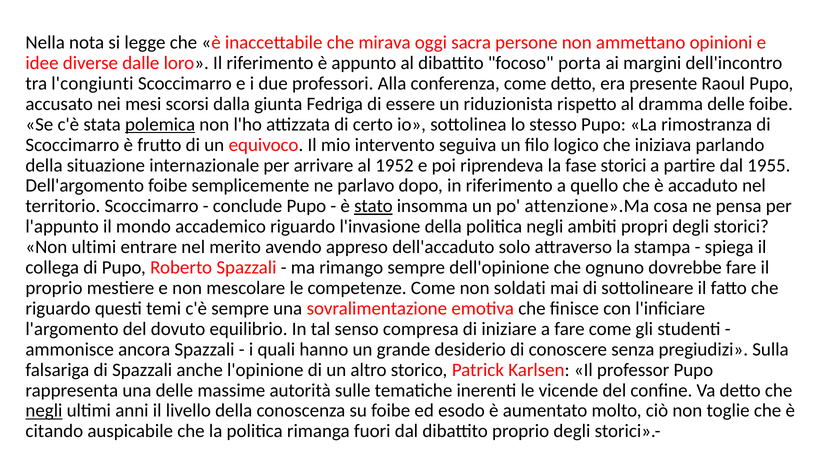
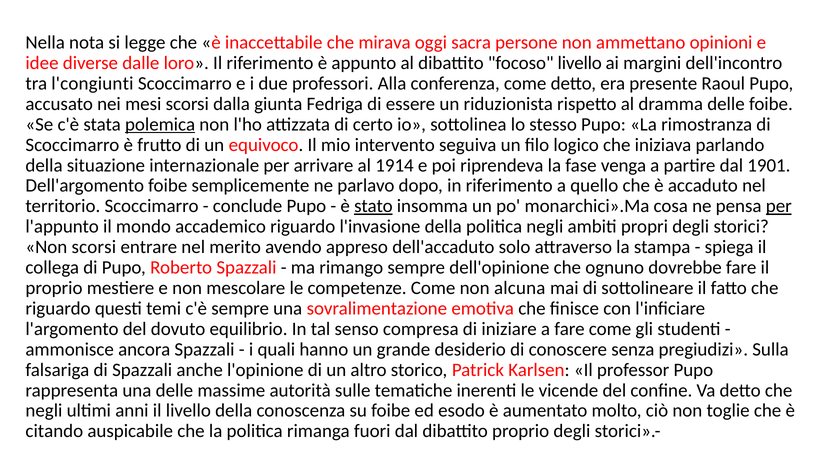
focoso porta: porta -> livello (580, 63)
1952: 1952 -> 1914 (395, 166)
fase storici: storici -> venga (624, 166)
1955: 1955 -> 1901 (769, 166)
attenzione».Ma: attenzione».Ma -> monarchici».Ma (587, 206)
per underline: none -> present (779, 206)
Non ultimi: ultimi -> scorsi (94, 247)
soldati: soldati -> alcuna (520, 288)
negli underline: present -> none (44, 411)
